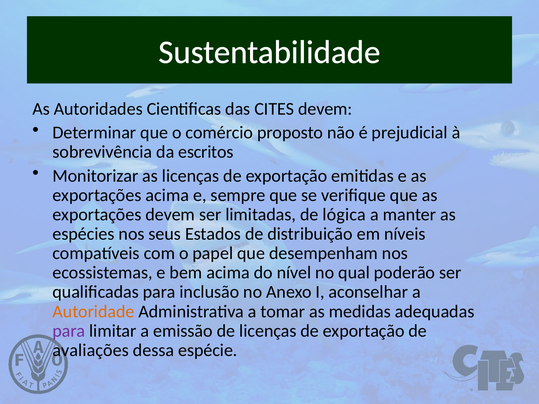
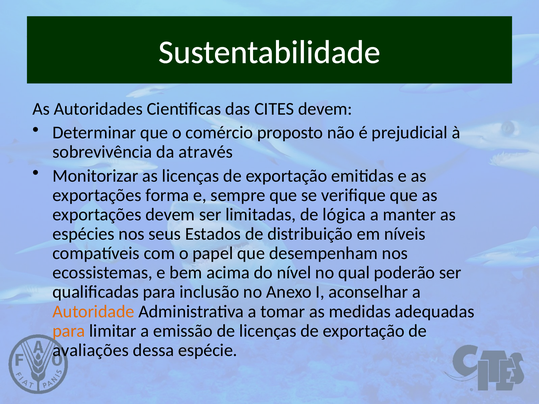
escritos: escritos -> através (206, 152)
exportações acima: acima -> forma (167, 195)
para colour: purple -> orange (69, 331)
